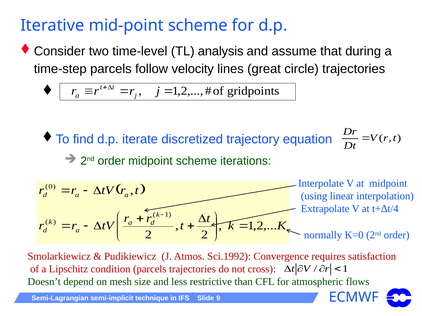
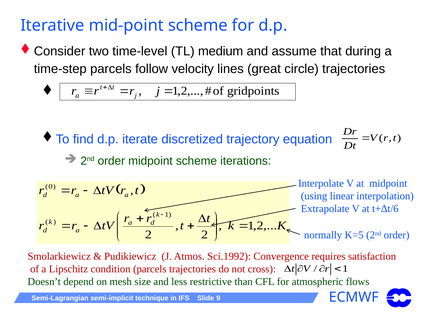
analysis: analysis -> medium (221, 51)
t+∆t/4: t+∆t/4 -> t+∆t/6 (385, 209)
K=0: K=0 -> K=5 (354, 236)
